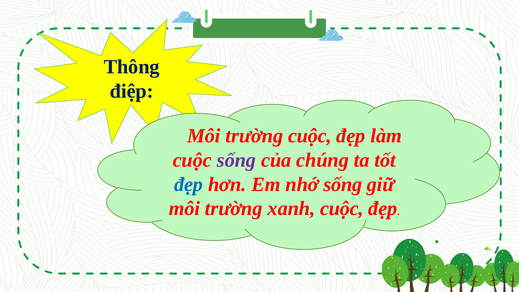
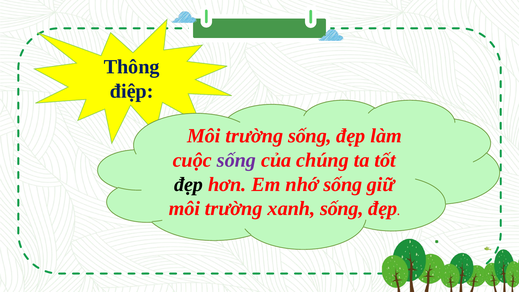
trường cuộc: cuộc -> sống (310, 136)
đẹp colour: blue -> black (189, 184)
xanh cuộc: cuộc -> sống (342, 209)
